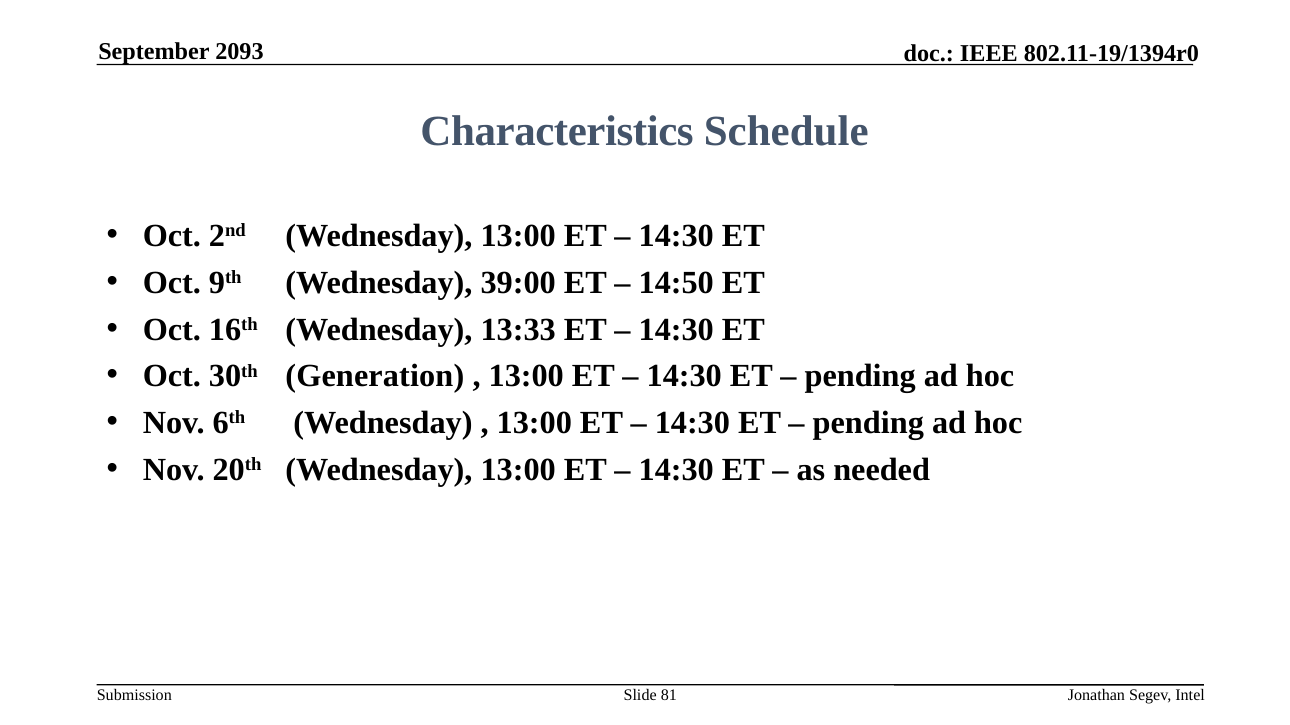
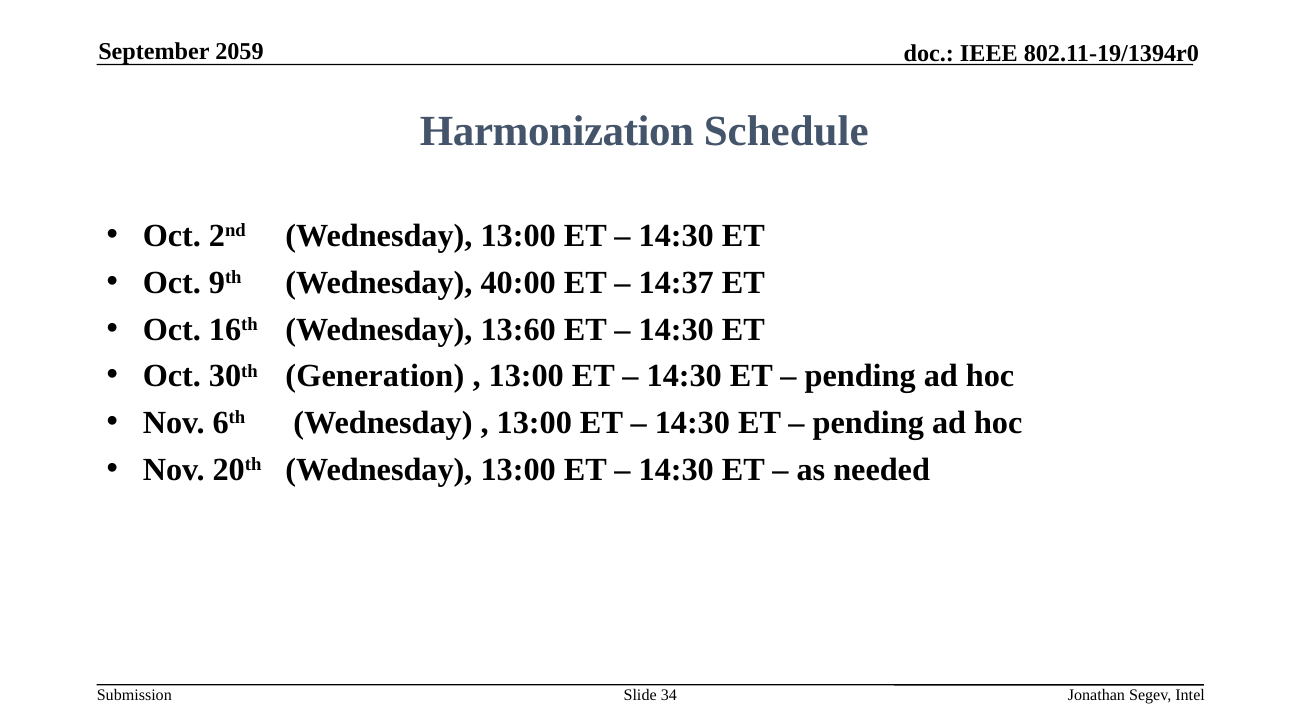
2093: 2093 -> 2059 (239, 51)
Characteristics: Characteristics -> Harmonization (557, 132)
39:00: 39:00 -> 40:00 (518, 283)
14:50: 14:50 -> 14:37 (676, 283)
13:33: 13:33 -> 13:60 (518, 330)
81: 81 -> 34 (669, 696)
